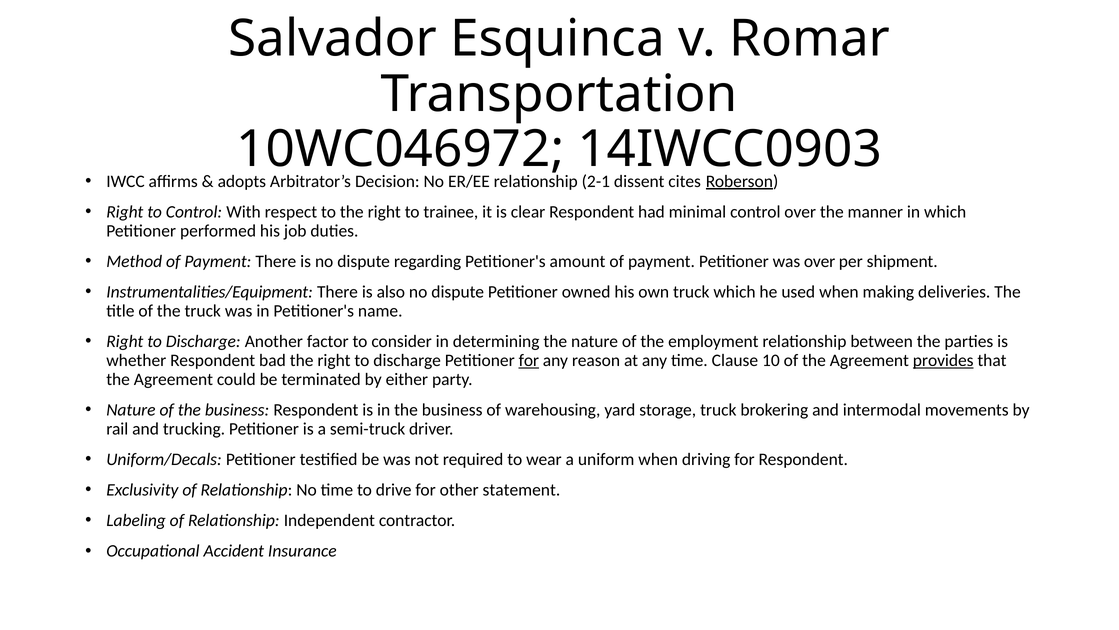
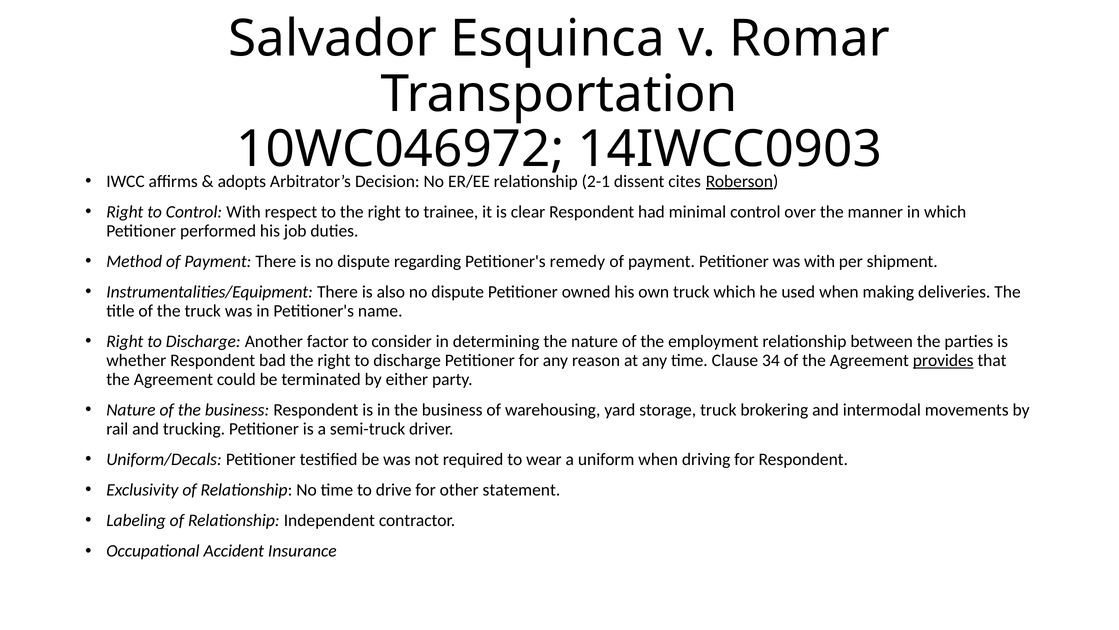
amount: amount -> remedy (577, 261)
was over: over -> with (820, 261)
for underline: present -> none (529, 360)
10: 10 -> 34 (771, 360)
